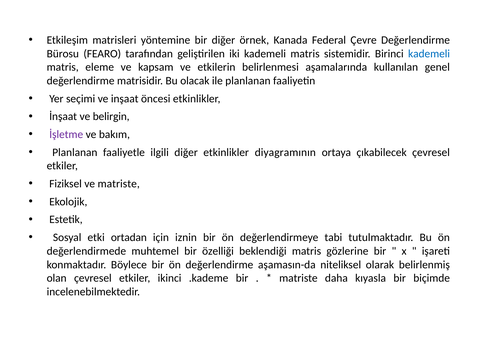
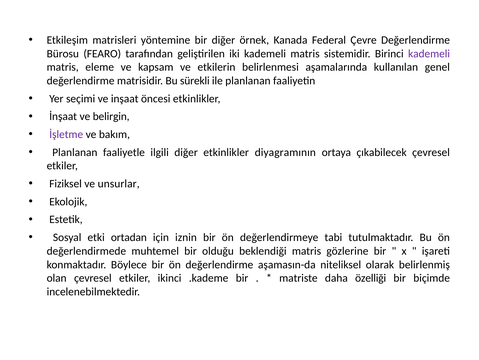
kademeli colour: blue -> purple (429, 53)
olacak: olacak -> sürekli (195, 81)
ve matriste: matriste -> unsurlar (119, 183)
özelliği: özelliği -> olduğu (218, 251)
kıyasla: kıyasla -> özelliği (371, 278)
